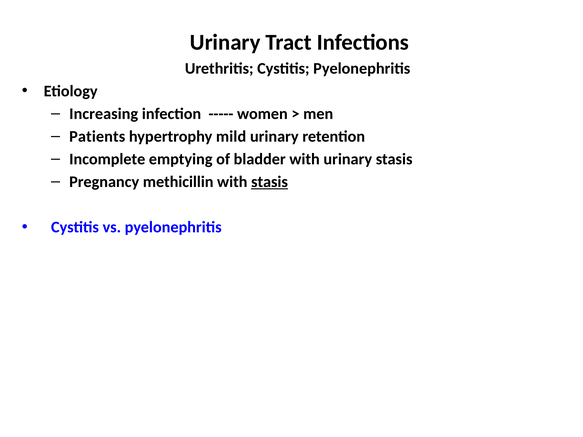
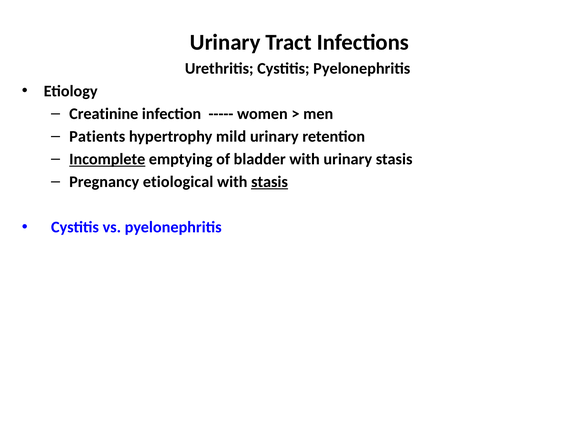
Increasing: Increasing -> Creatinine (104, 114)
Incomplete underline: none -> present (107, 159)
methicillin: methicillin -> etiological (178, 182)
